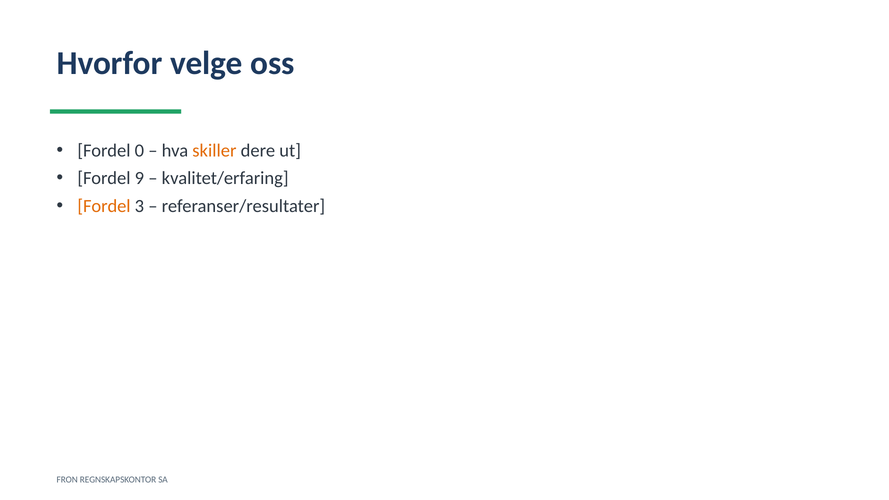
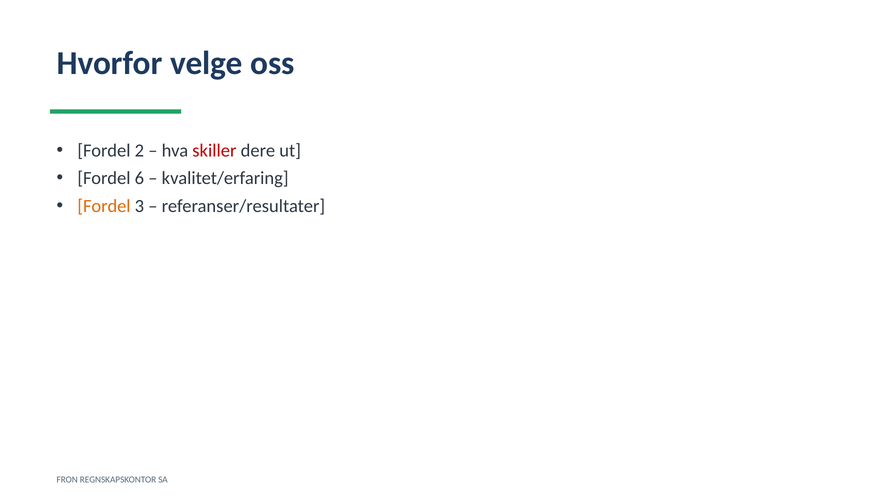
0: 0 -> 2 (139, 151)
skiller colour: orange -> red (214, 151)
9: 9 -> 6 (139, 178)
